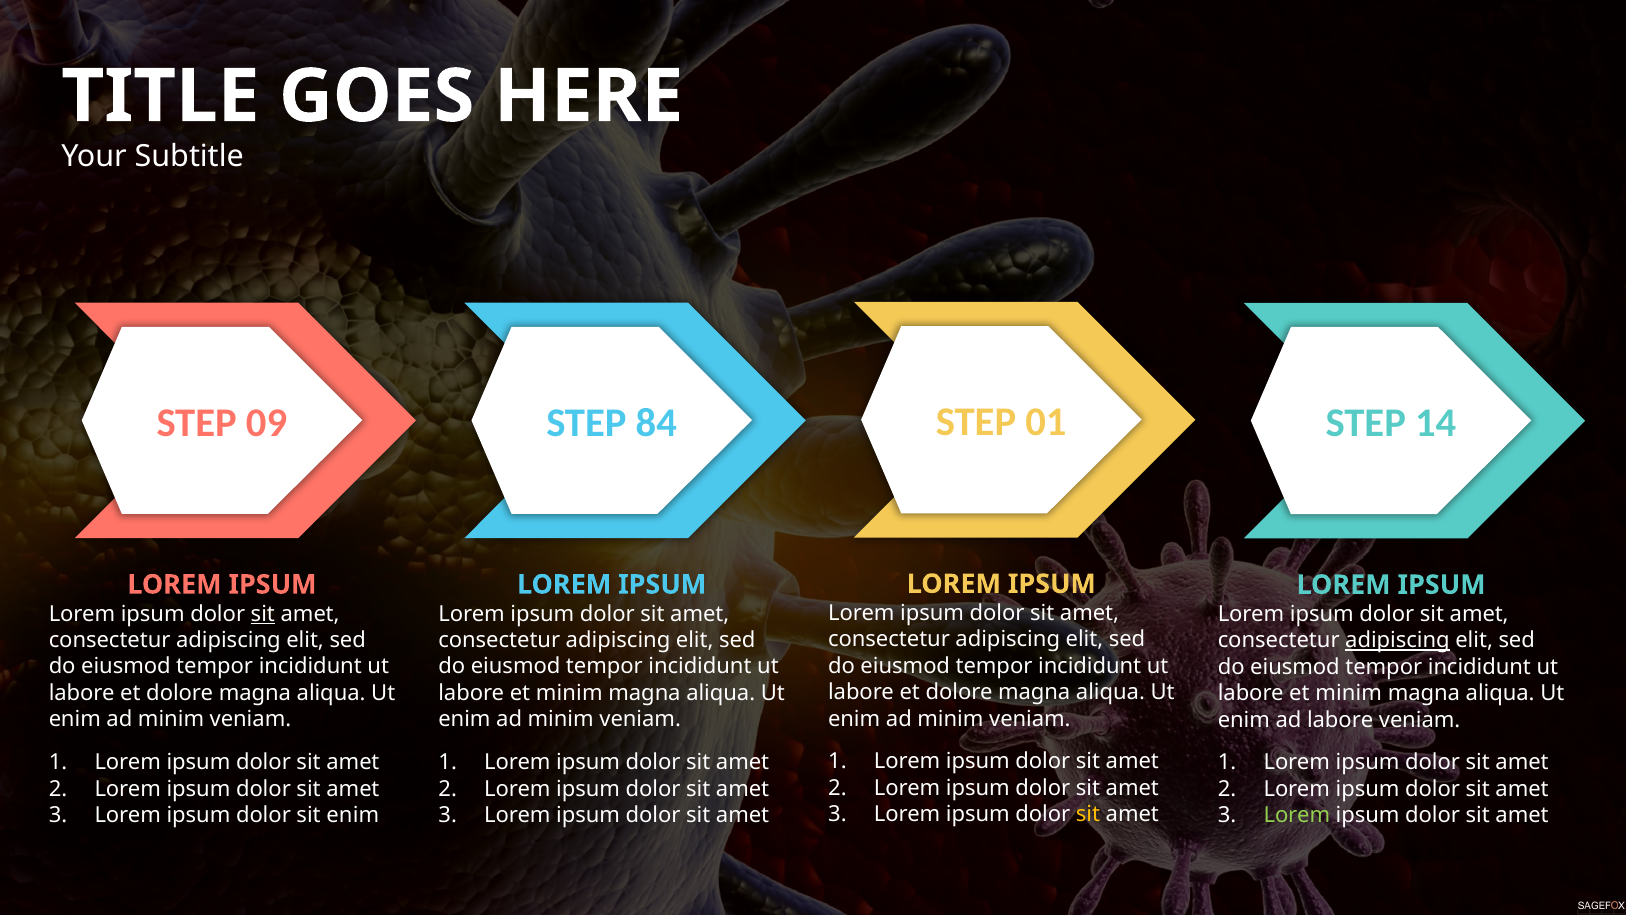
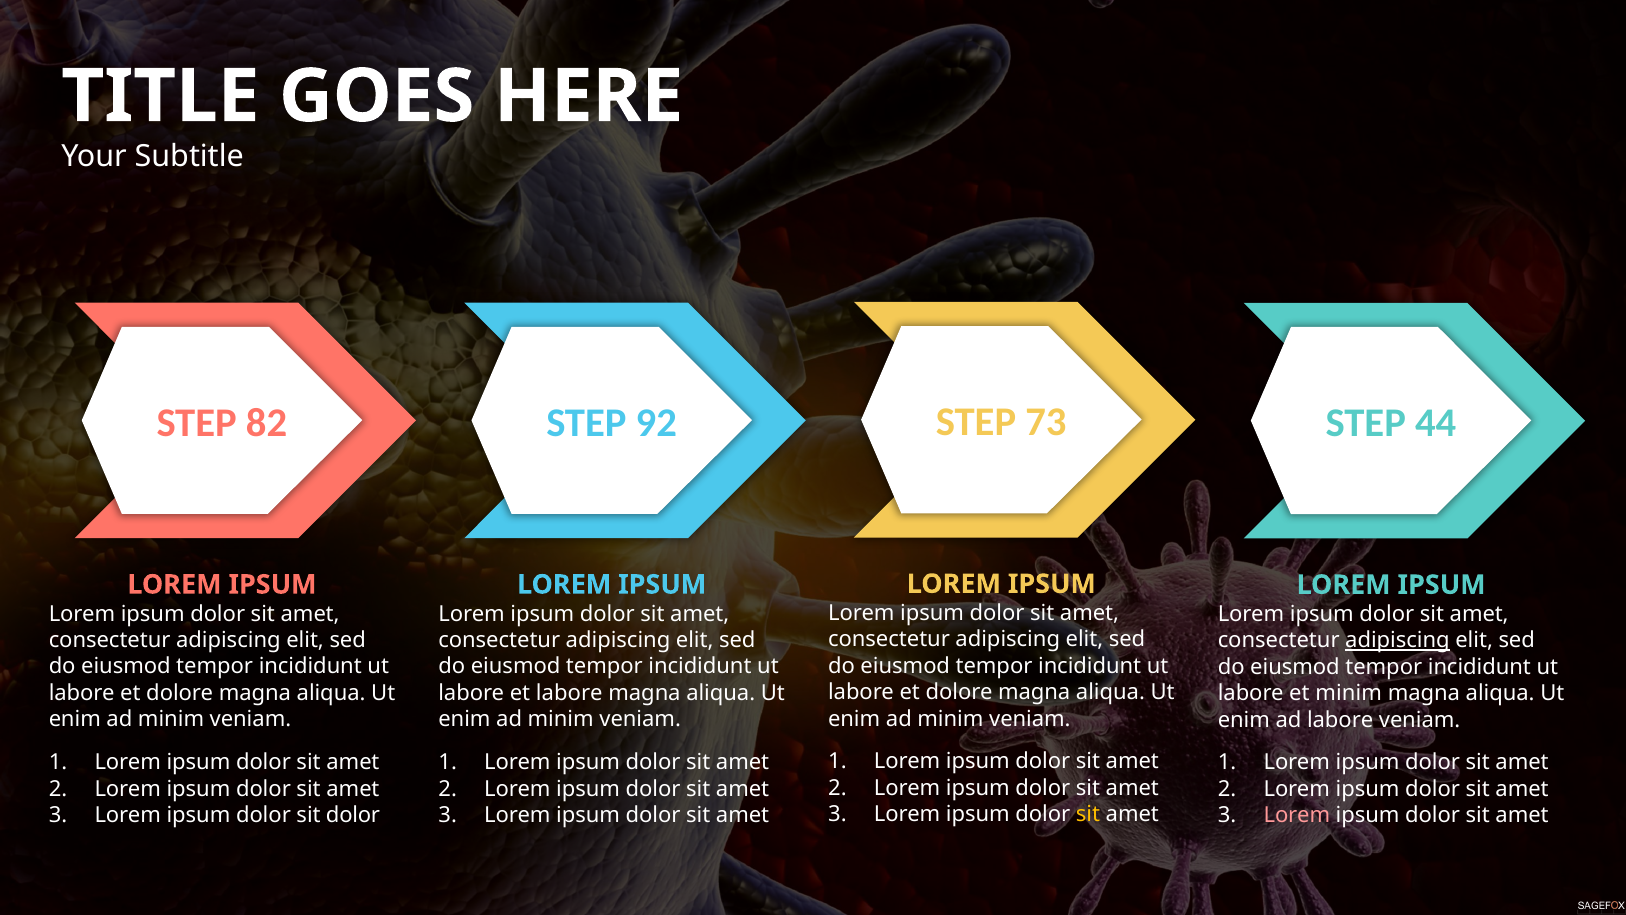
01: 01 -> 73 (1046, 422)
09: 09 -> 82 (267, 423)
84: 84 -> 92 (656, 423)
14: 14 -> 44 (1436, 423)
sit underline: present -> none (263, 614)
minim: minim -> labore (569, 693)
sit enim: enim -> dolor (353, 815)
Lorem colour: light green -> pink (1297, 815)
